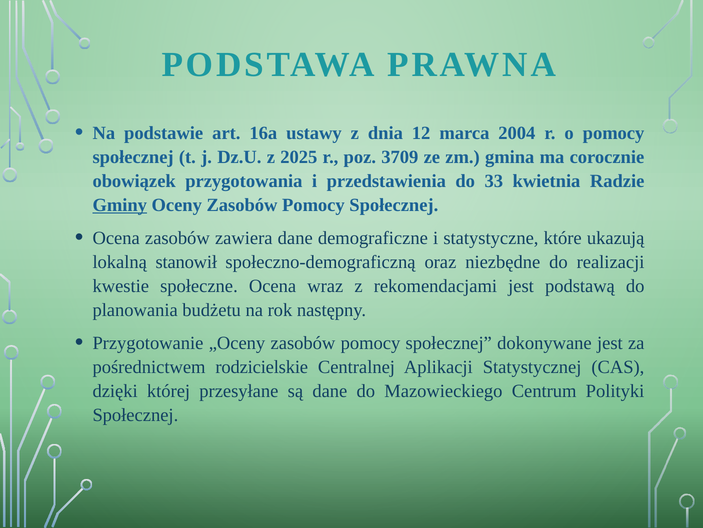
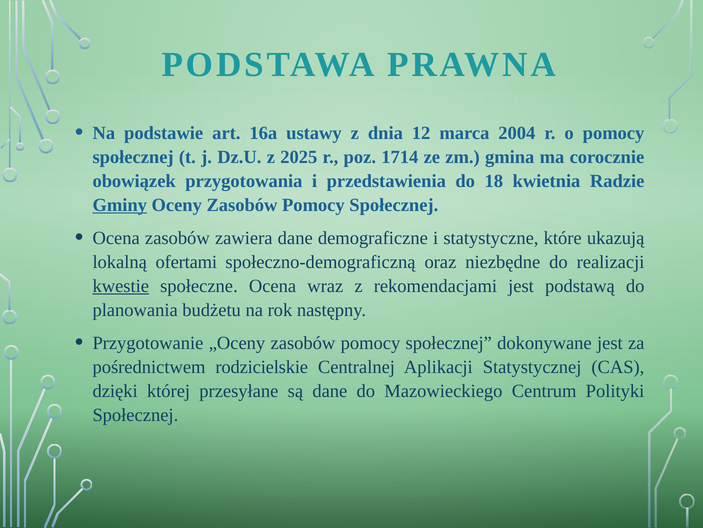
3709: 3709 -> 1714 (400, 157)
33: 33 -> 18 (494, 181)
stanowił: stanowił -> ofertami (186, 262)
kwestie underline: none -> present (121, 286)
